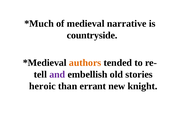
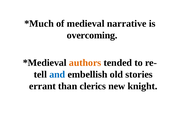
countryside: countryside -> overcoming (92, 35)
and colour: purple -> blue (57, 75)
heroic: heroic -> errant (42, 87)
errant: errant -> clerics (93, 87)
